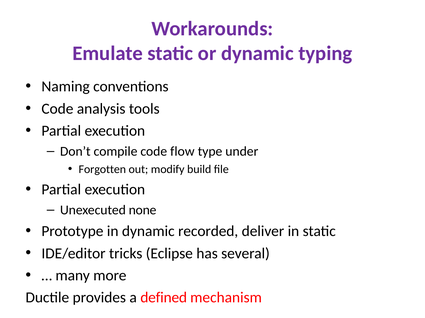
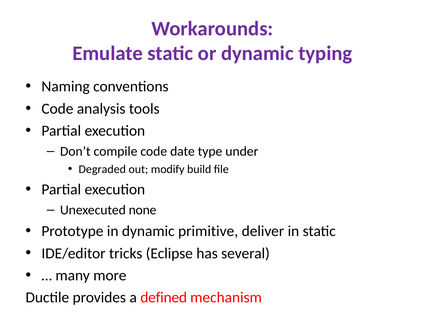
flow: flow -> date (182, 152)
Forgotten: Forgotten -> Degraded (102, 170)
recorded: recorded -> primitive (208, 232)
